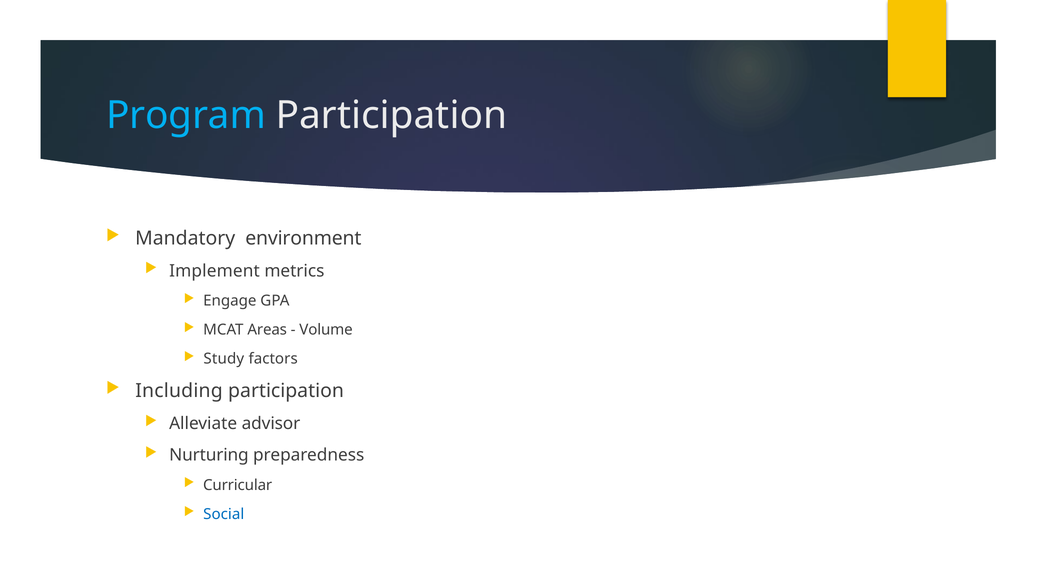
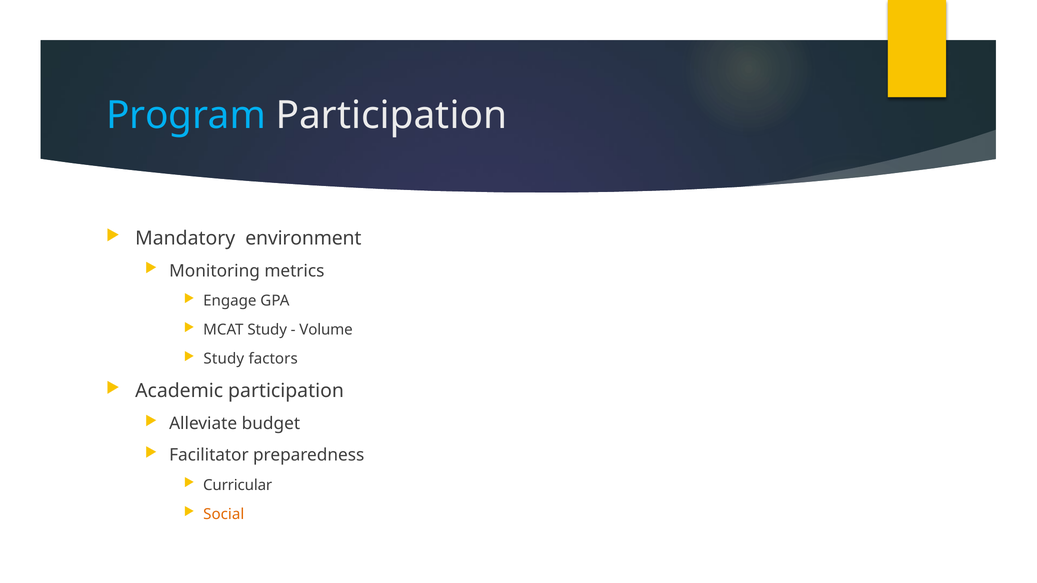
Implement: Implement -> Monitoring (215, 271)
MCAT Areas: Areas -> Study (267, 330)
Including: Including -> Academic (179, 391)
advisor: advisor -> budget (271, 424)
Nurturing: Nurturing -> Facilitator (209, 455)
Social colour: blue -> orange (224, 514)
